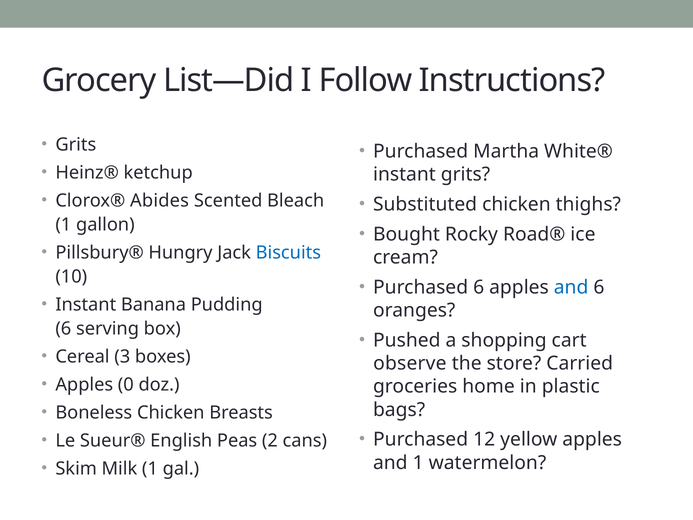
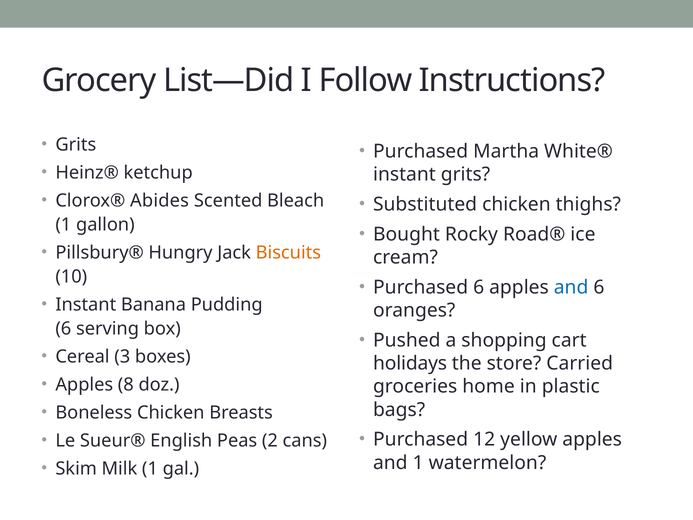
Biscuits colour: blue -> orange (288, 253)
observe: observe -> holidays (410, 363)
0: 0 -> 8 (126, 385)
